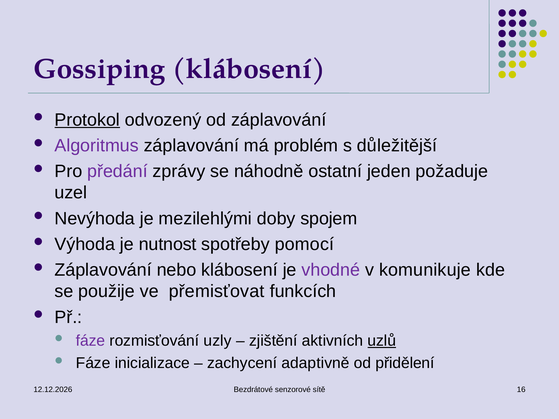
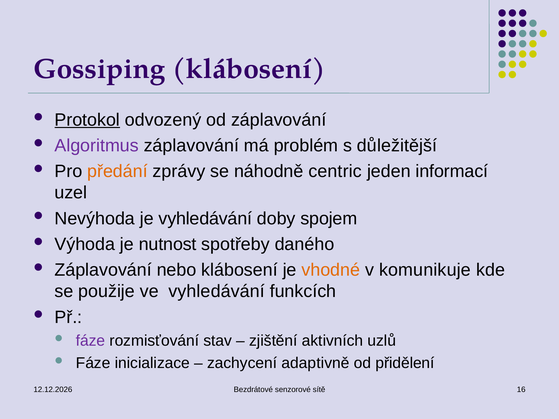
předání colour: purple -> orange (117, 171)
ostatní: ostatní -> centric (335, 171)
požaduje: požaduje -> informací (452, 171)
je mezilehlými: mezilehlými -> vyhledávání (205, 219)
pomocí: pomocí -> daného (305, 244)
vhodné colour: purple -> orange (331, 270)
ve přemisťovat: přemisťovat -> vyhledávání (217, 292)
uzly: uzly -> stav (218, 341)
uzlů underline: present -> none (382, 341)
